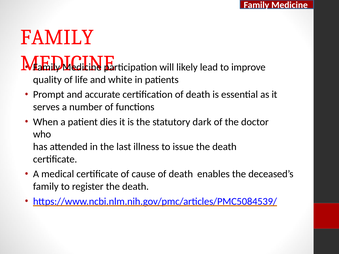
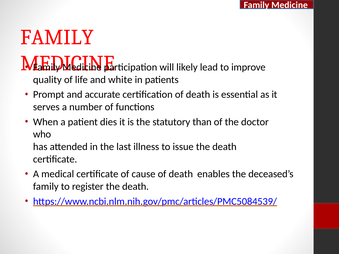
dark: dark -> than (202, 122)
